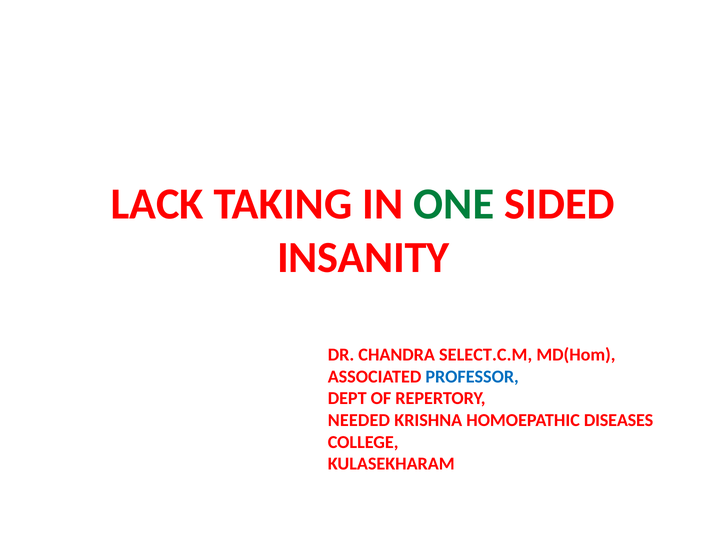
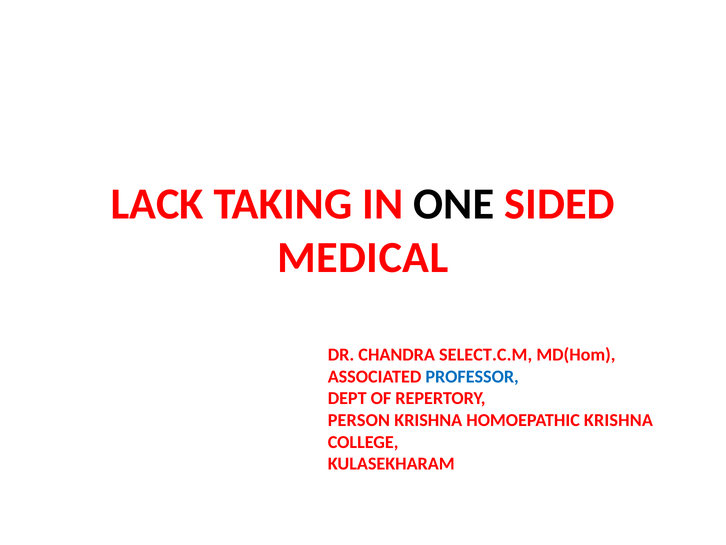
ONE colour: green -> black (454, 204)
INSANITY: INSANITY -> MEDICAL (363, 257)
NEEDED: NEEDED -> PERSON (359, 420)
HOMOEPATHIC DISEASES: DISEASES -> KRISHNA (618, 420)
